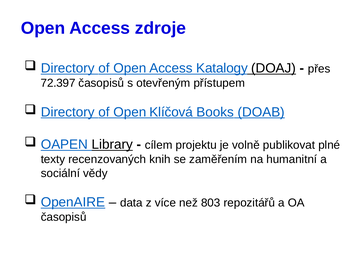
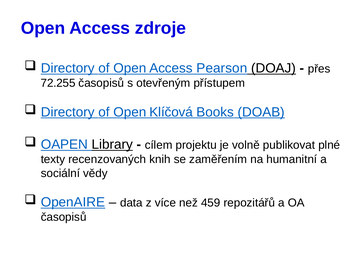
Katalogy: Katalogy -> Pearson (222, 68)
72.397: 72.397 -> 72.255 (58, 83)
803: 803 -> 459 (211, 203)
